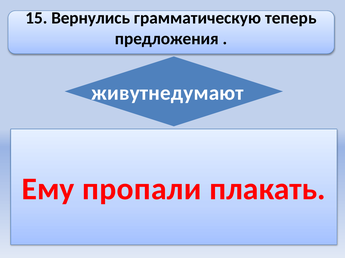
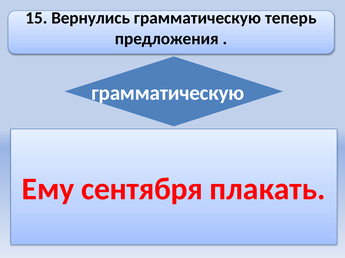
живутнедумают: живутнедумают -> грамматическую (168, 93)
пропали: пропали -> сентября (142, 190)
